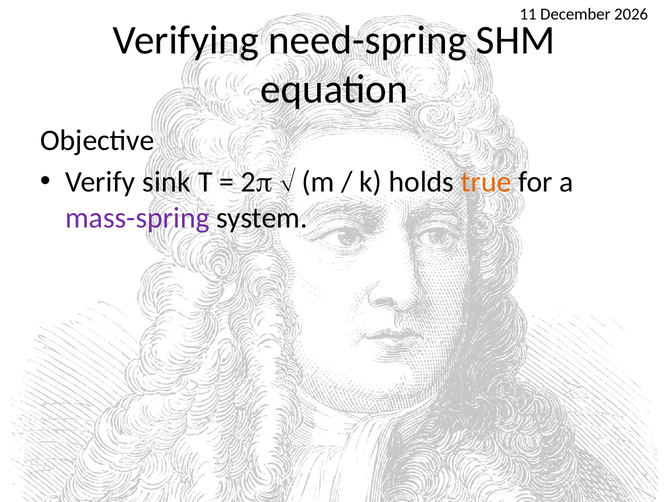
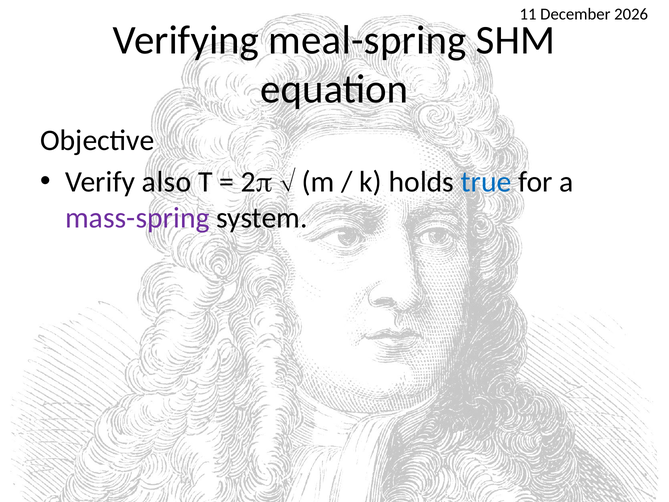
need-spring: need-spring -> meal-spring (368, 40)
sink: sink -> also (167, 182)
true colour: orange -> blue (486, 182)
